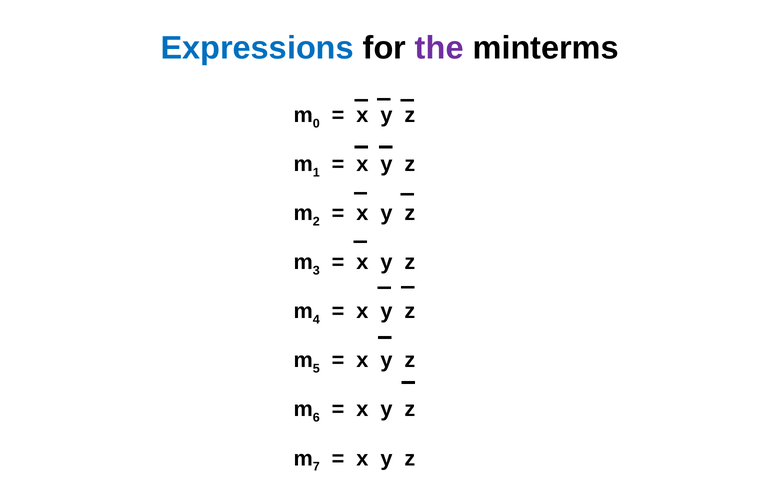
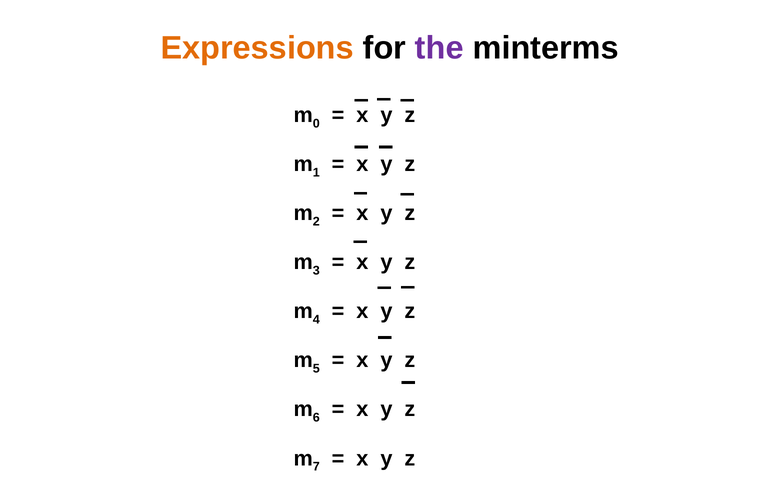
Expressions colour: blue -> orange (257, 48)
